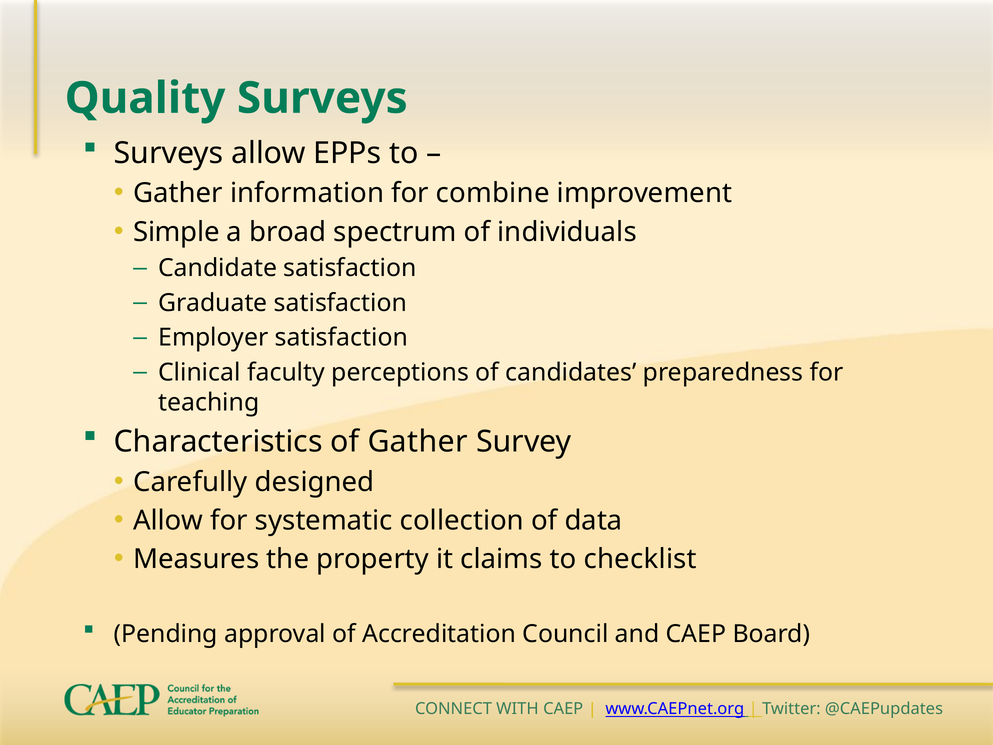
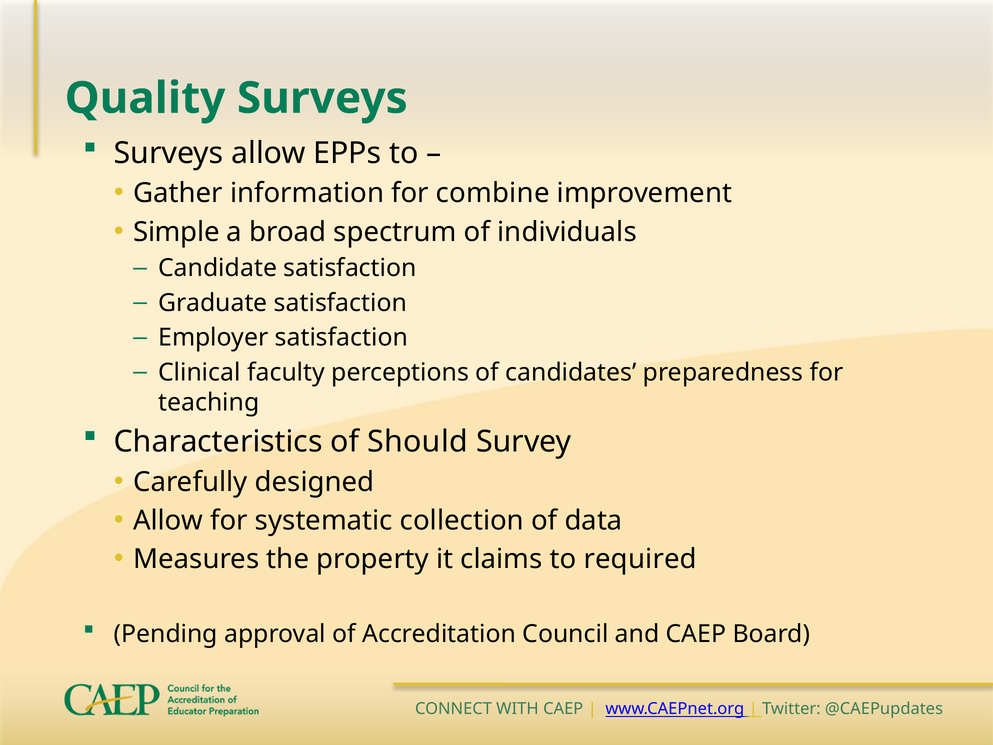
of Gather: Gather -> Should (418, 442)
checklist: checklist -> required (640, 559)
